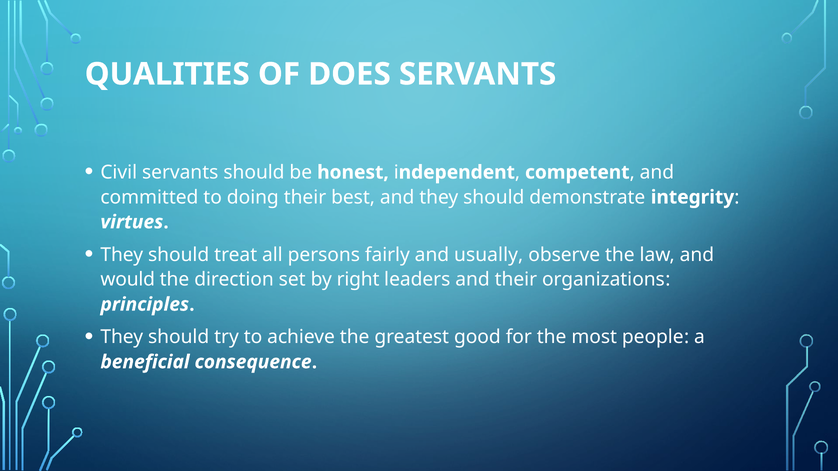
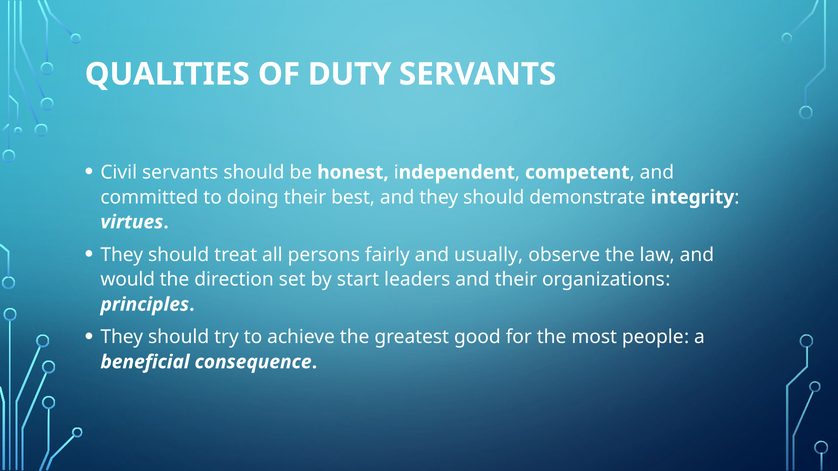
DOES: DOES -> DUTY (350, 74)
right: right -> start (358, 280)
